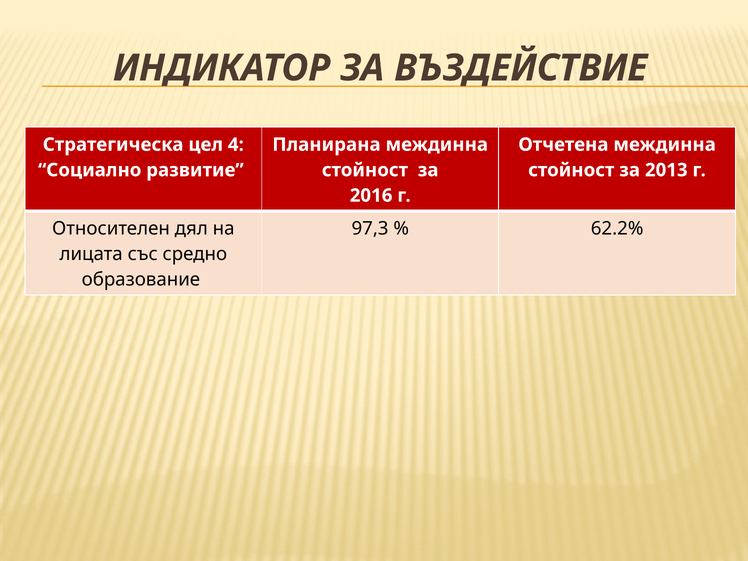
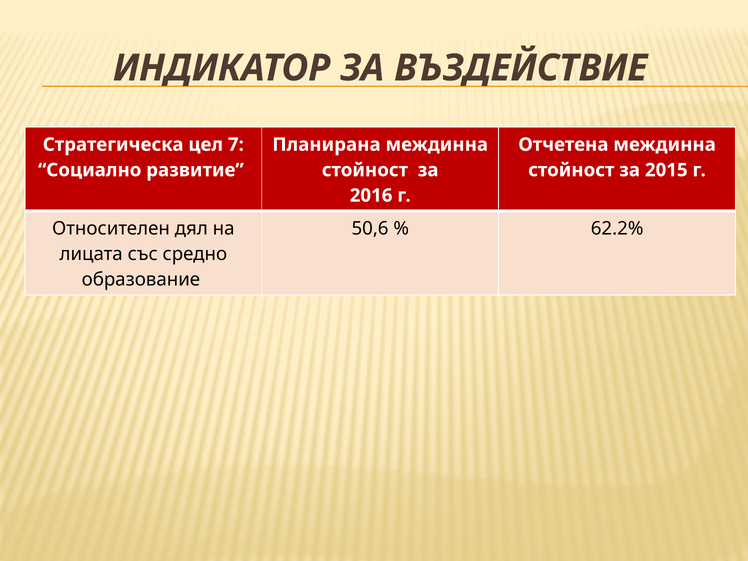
4: 4 -> 7 (236, 145)
2013: 2013 -> 2015 (666, 170)
97,3: 97,3 -> 50,6 (370, 228)
